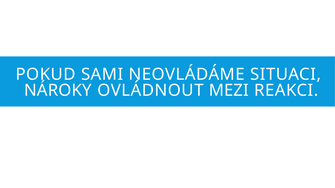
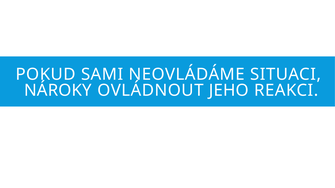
MEZI: MEZI -> JEHO (229, 91)
